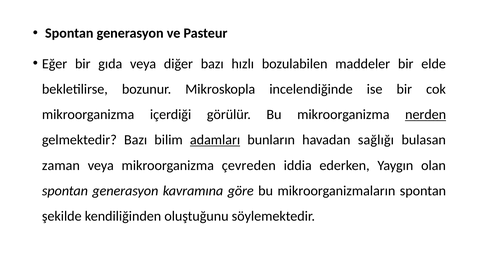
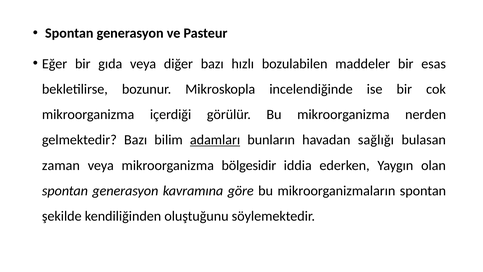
elde: elde -> esas (434, 64)
nerden underline: present -> none (426, 114)
çevreden: çevreden -> bölgesidir (249, 165)
